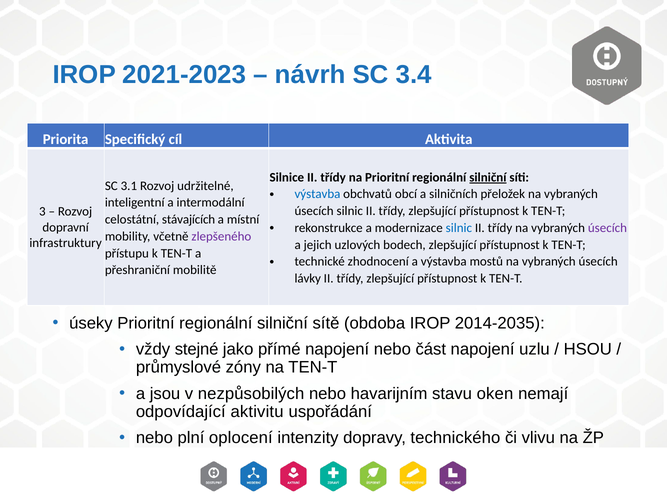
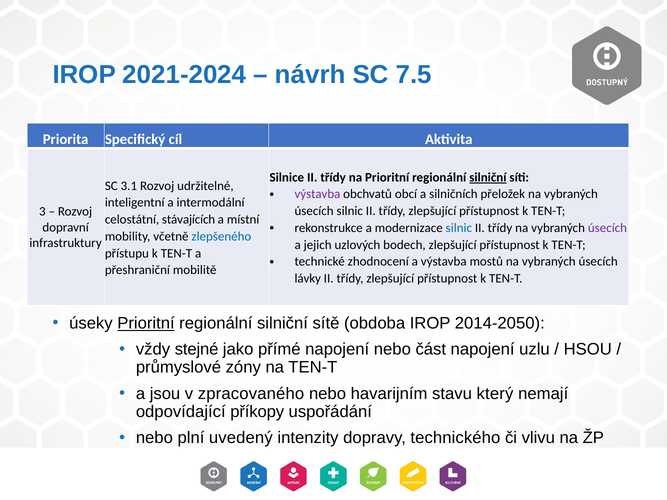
2021-2023: 2021-2023 -> 2021-2024 (184, 75)
3.4: 3.4 -> 7.5 (414, 75)
výstavba colour: blue -> purple (317, 194)
zlepšeného colour: purple -> blue (221, 237)
Prioritní underline: none -> present (146, 323)
2014-2035: 2014-2035 -> 2014-2050 (500, 323)
nezpůsobilých: nezpůsobilých -> zpracovaného (251, 394)
oken: oken -> který (495, 394)
aktivitu: aktivitu -> příkopy (257, 412)
oplocení: oplocení -> uvedený (241, 438)
